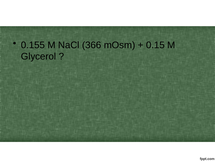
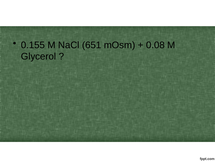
366: 366 -> 651 (92, 45)
0.15: 0.15 -> 0.08 (155, 45)
